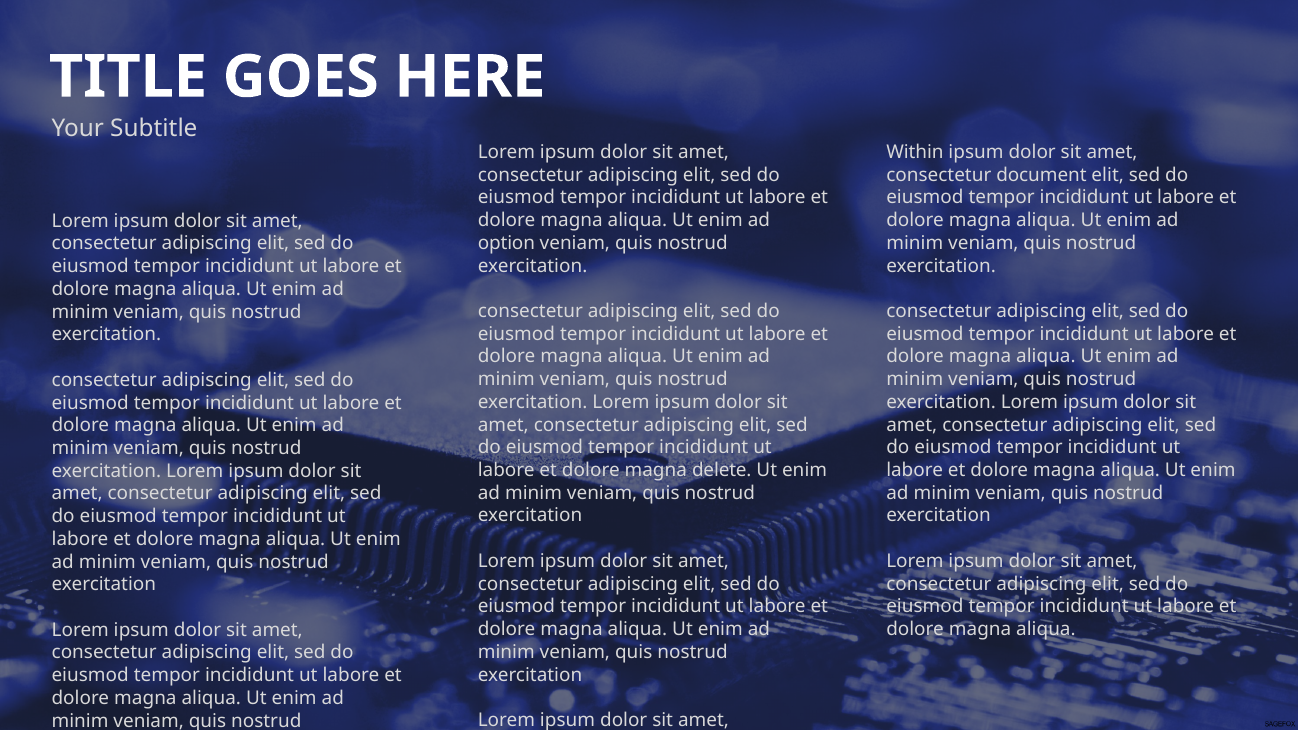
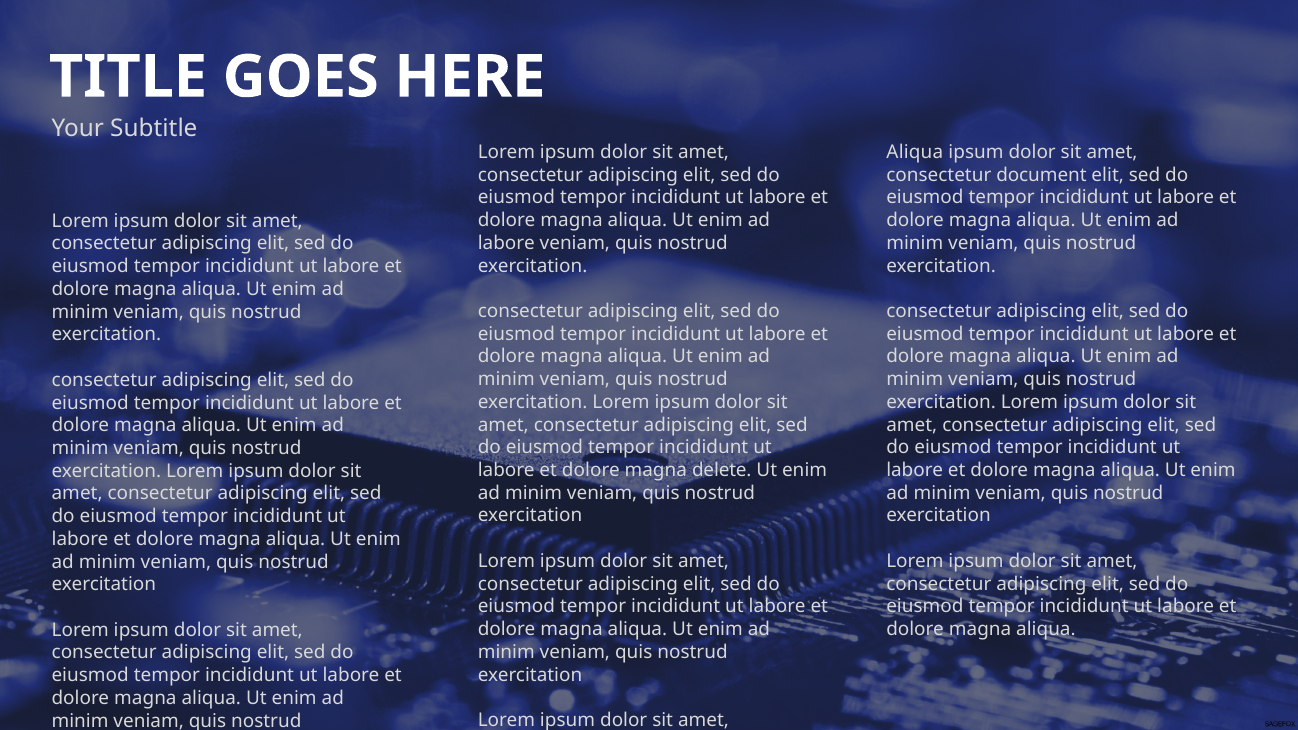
Within: Within -> Aliqua (915, 152)
option: option -> labore (506, 243)
